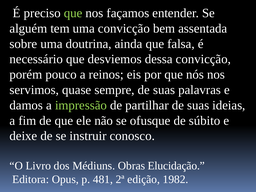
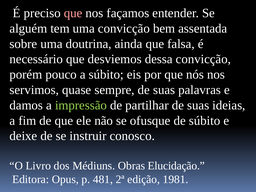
que colour: light green -> pink (73, 13)
a reinos: reinos -> súbito (106, 75)
1982: 1982 -> 1981 (176, 179)
